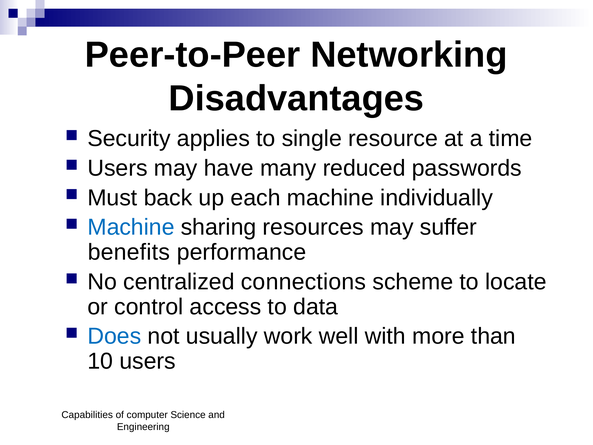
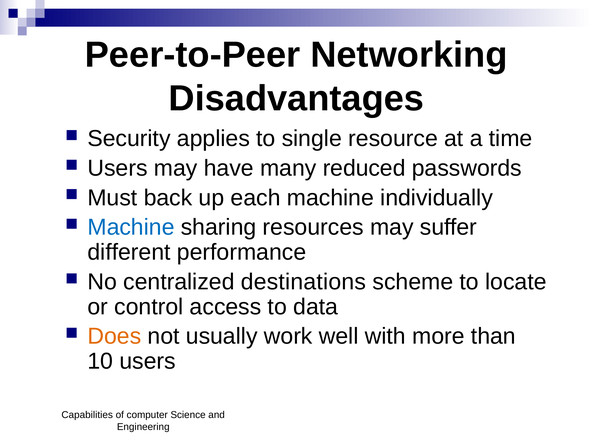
benefits: benefits -> different (129, 252)
connections: connections -> destinations (303, 282)
Does colour: blue -> orange (114, 336)
